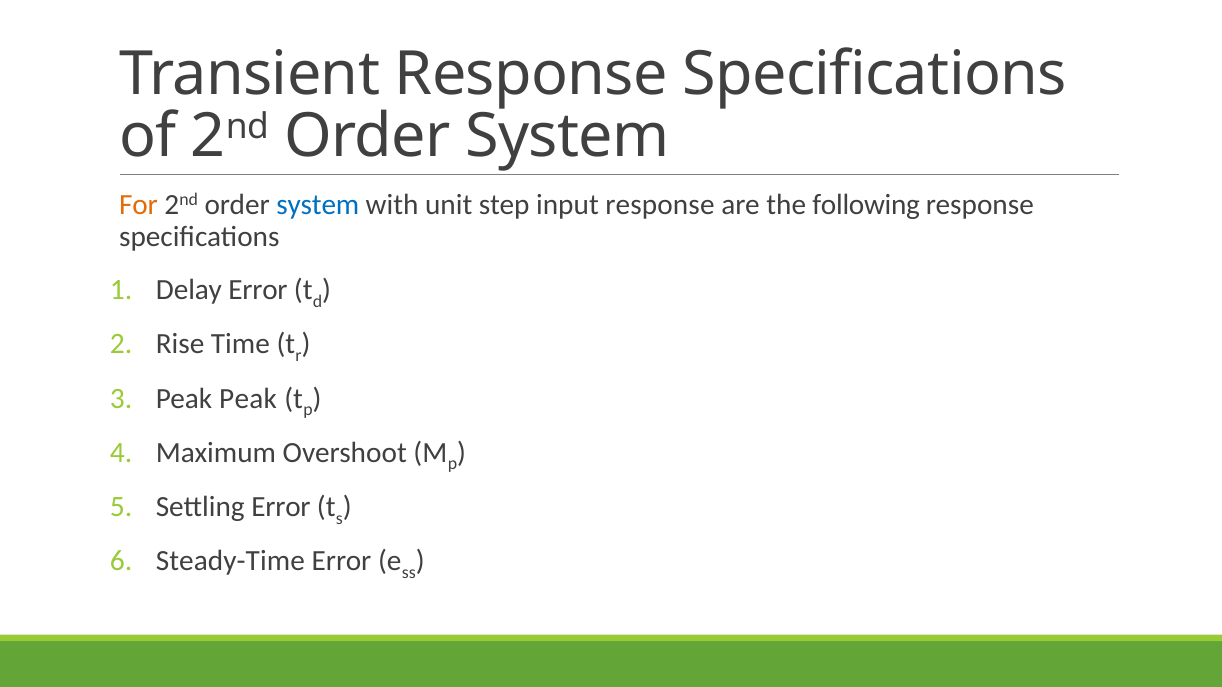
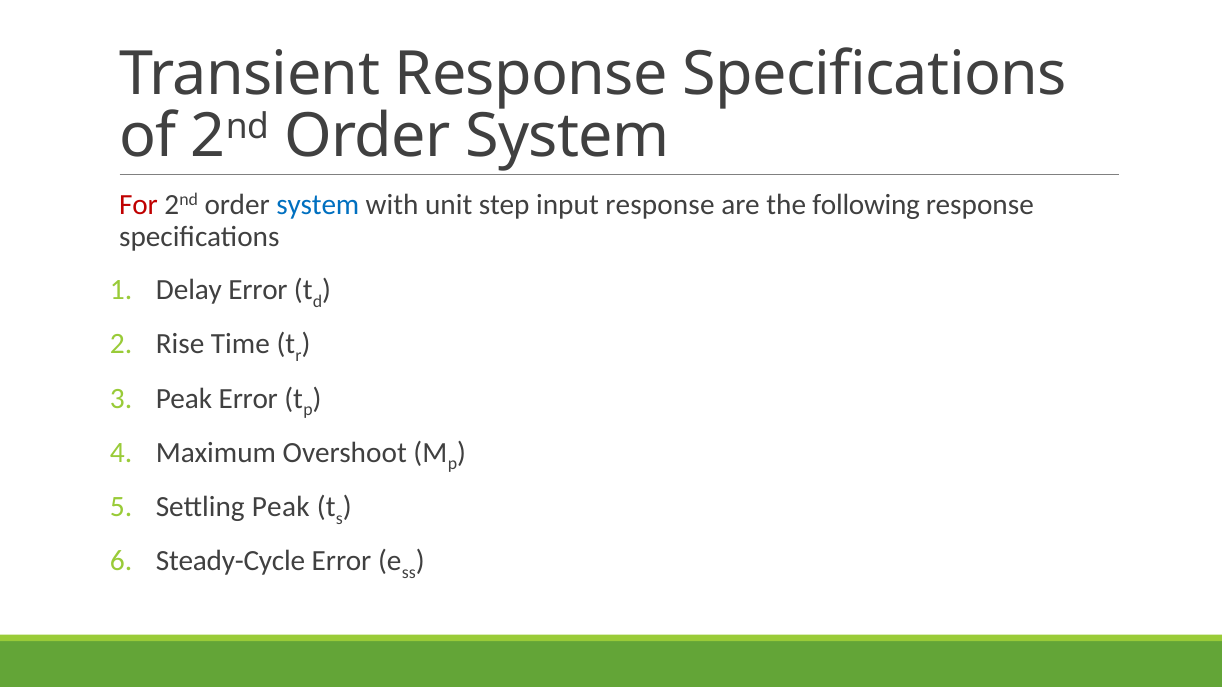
For colour: orange -> red (139, 205)
Peak Peak: Peak -> Error (248, 399)
Settling Error: Error -> Peak (281, 507)
Steady-Time: Steady-Time -> Steady-Cycle (230, 561)
